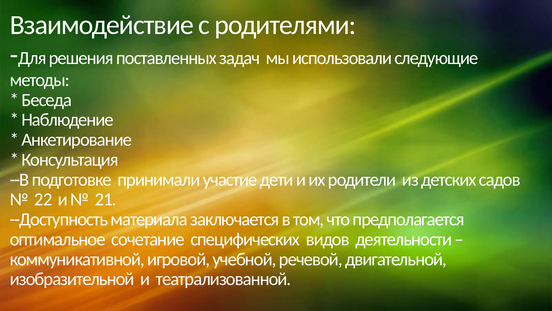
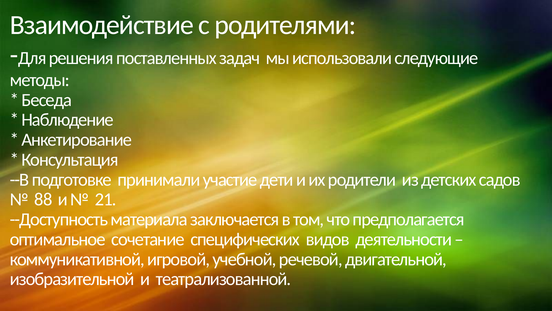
22: 22 -> 88 (43, 199)
